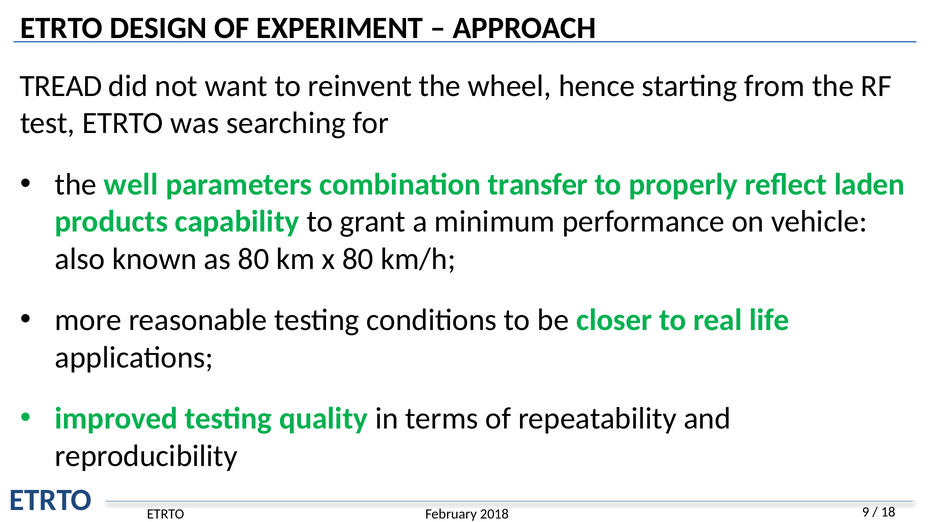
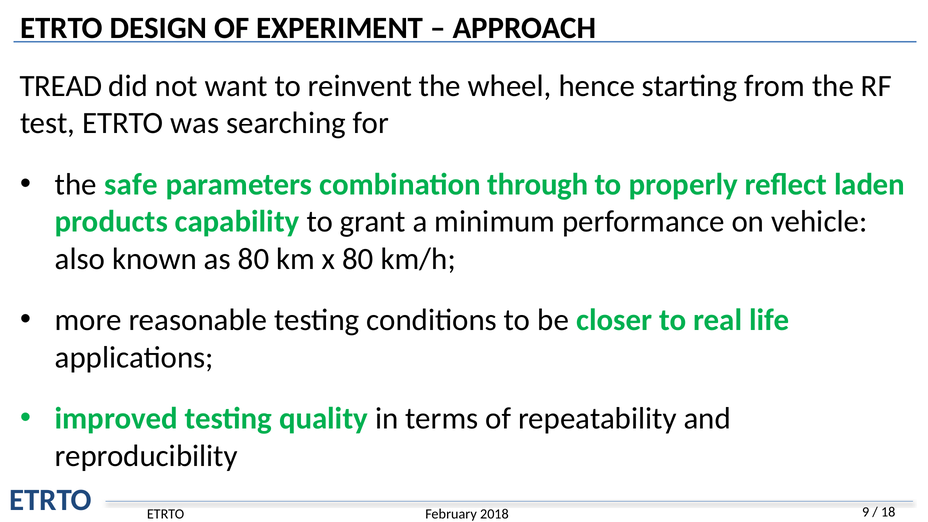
well: well -> safe (131, 185)
transfer: transfer -> through (538, 185)
